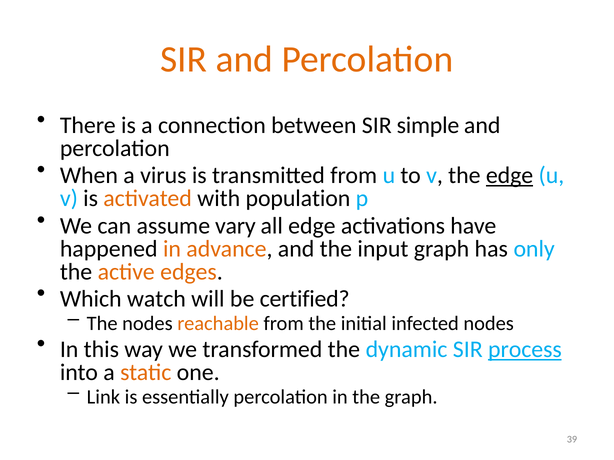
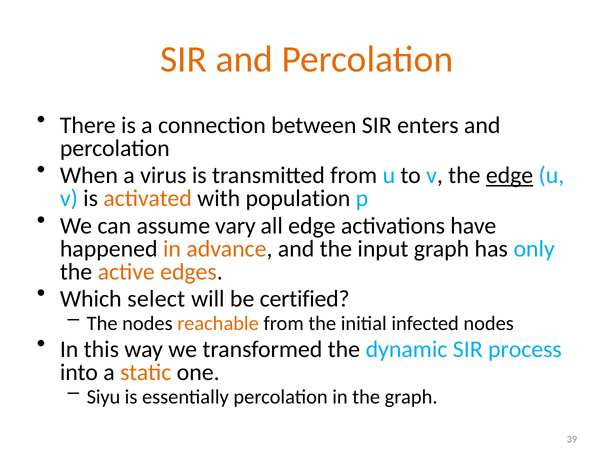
simple: simple -> enters (428, 126)
watch: watch -> select (156, 299)
process underline: present -> none (525, 350)
Link: Link -> Siyu (104, 398)
